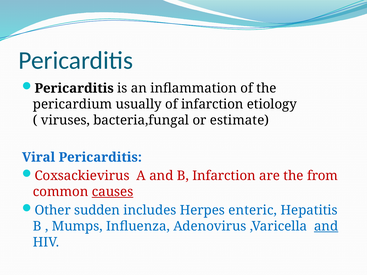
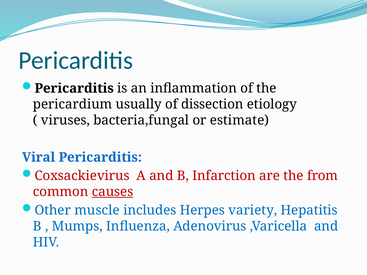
of infarction: infarction -> dissection (212, 104)
sudden: sudden -> muscle (97, 211)
enteric: enteric -> variety (253, 211)
and underline: present -> none (326, 226)
